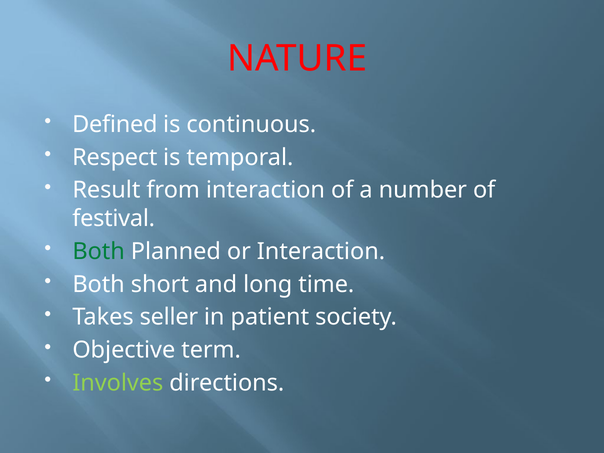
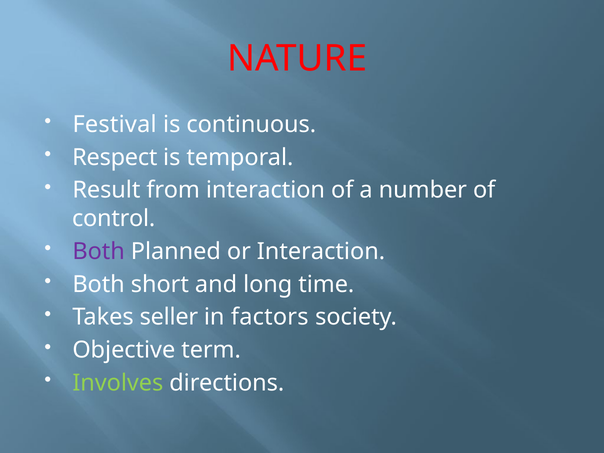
Defined: Defined -> Festival (115, 124)
festival: festival -> control (114, 218)
Both colour: green -> purple (99, 251)
patient: patient -> factors (270, 317)
